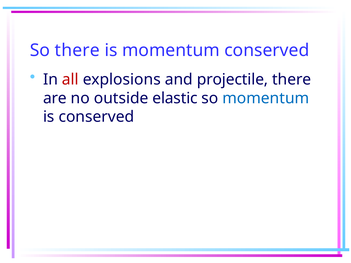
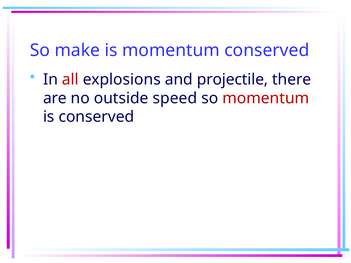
So there: there -> make (77, 50)
elastic: elastic -> speed (175, 98)
momentum colour: blue -> red (266, 98)
